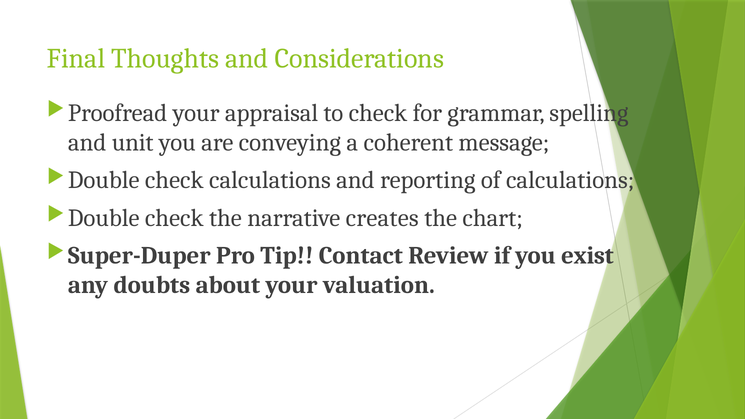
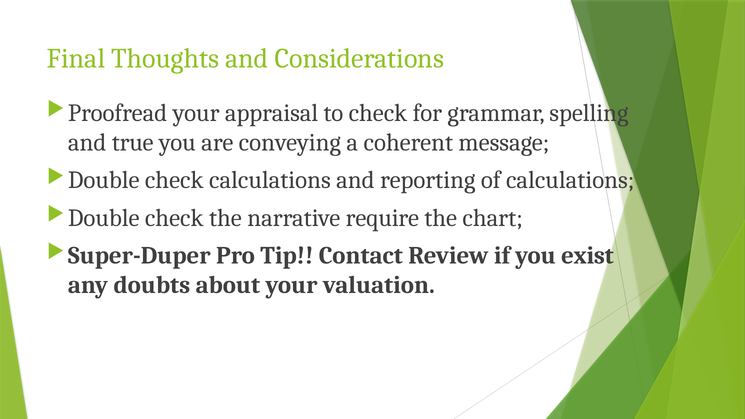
unit: unit -> true (133, 143)
creates: creates -> require (382, 218)
